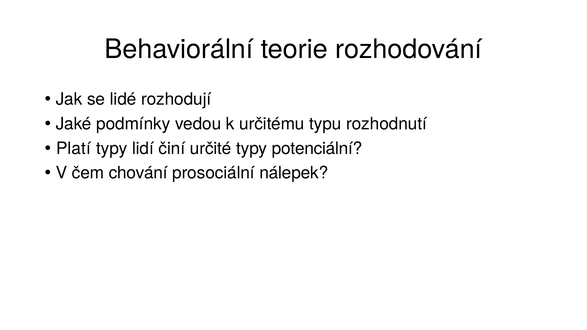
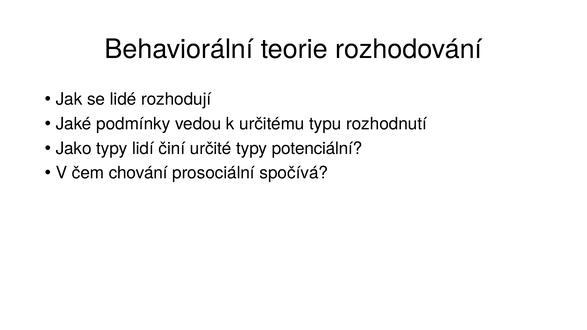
Platí: Platí -> Jako (74, 148)
nálepek: nálepek -> spočívá (294, 173)
